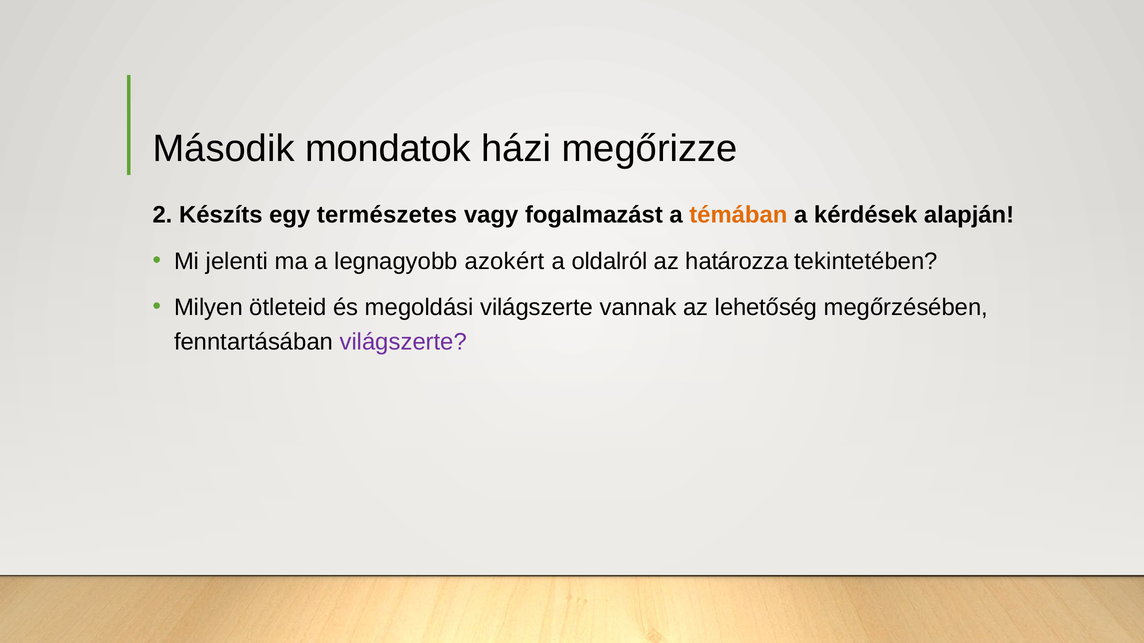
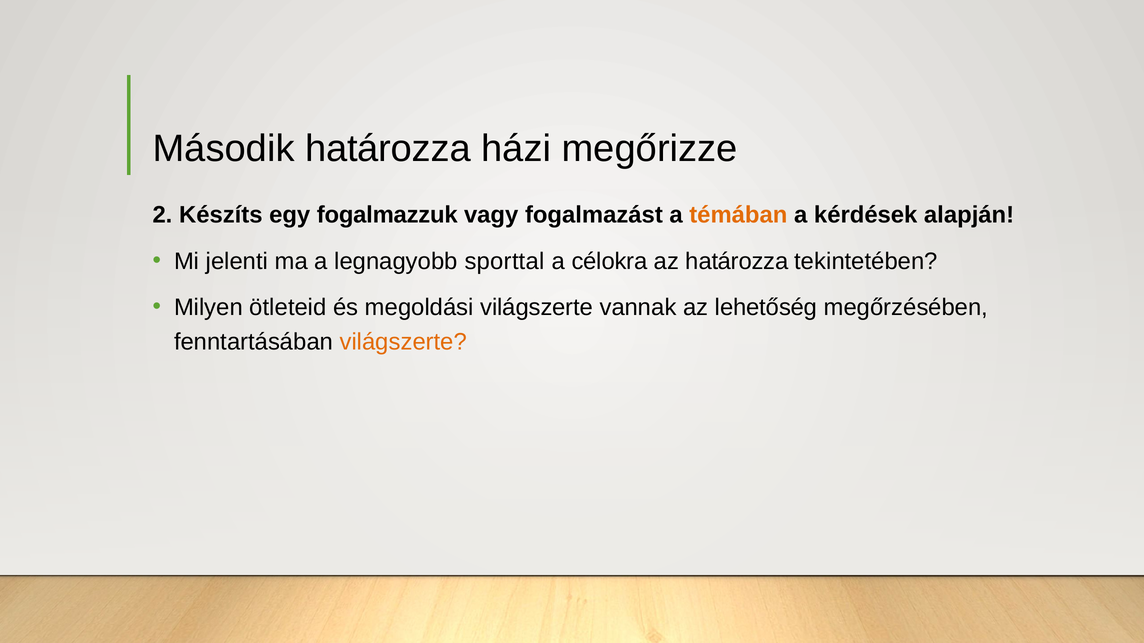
Második mondatok: mondatok -> határozza (388, 149)
természetes: természetes -> fogalmazzuk (387, 215)
azokért: azokért -> sporttal (505, 261)
oldalról: oldalról -> célokra (610, 261)
világszerte colour: purple -> orange (403, 342)
